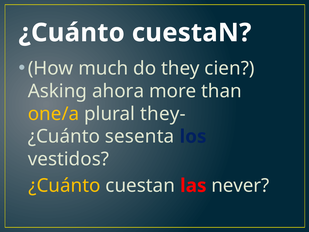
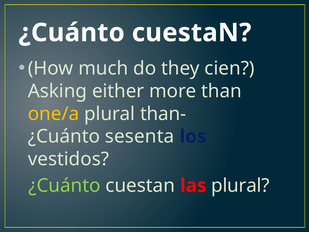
ahora: ahora -> either (118, 91)
they-: they- -> than- (163, 114)
¿Cuánto colour: yellow -> light green (64, 186)
las never: never -> plural (240, 186)
